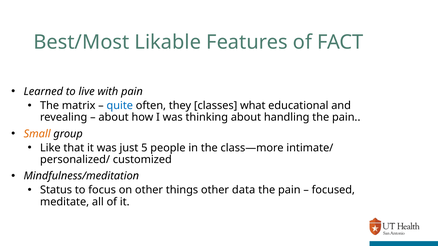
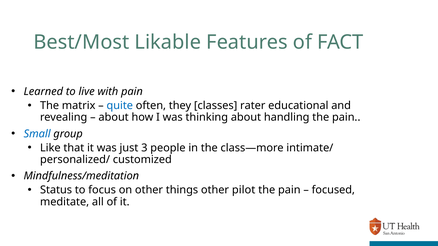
what: what -> rater (253, 106)
Small colour: orange -> blue (37, 134)
5: 5 -> 3 (144, 148)
data: data -> pilot (244, 190)
